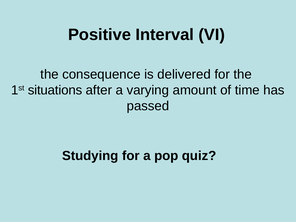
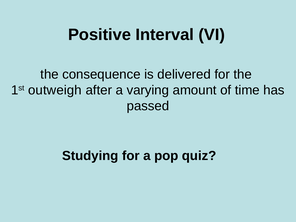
situations: situations -> outweigh (55, 90)
